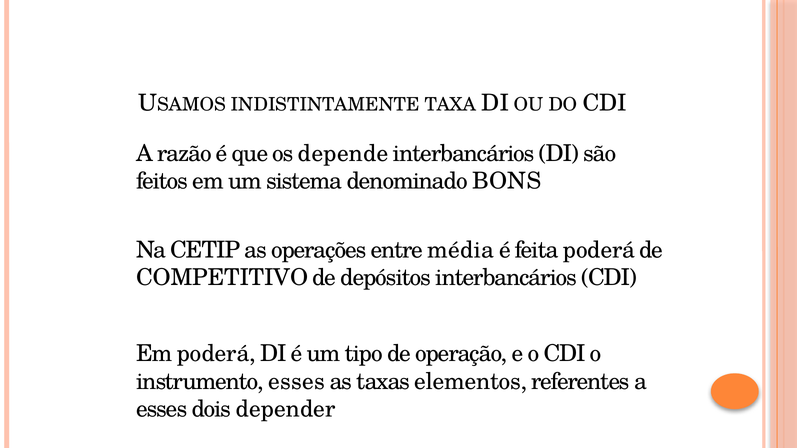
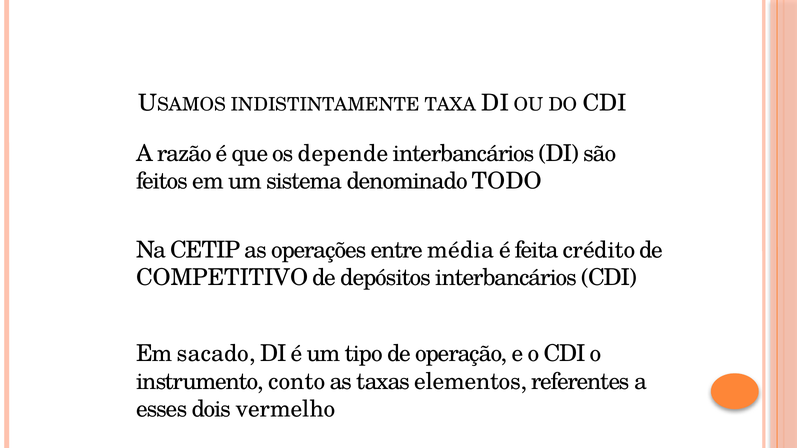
BONS: BONS -> TODO (507, 181)
feita poderá: poderá -> crédito (599, 250)
Em poderá: poderá -> sacado (216, 354)
instrumento esses: esses -> conto (297, 382)
depender: depender -> vermelho (286, 410)
